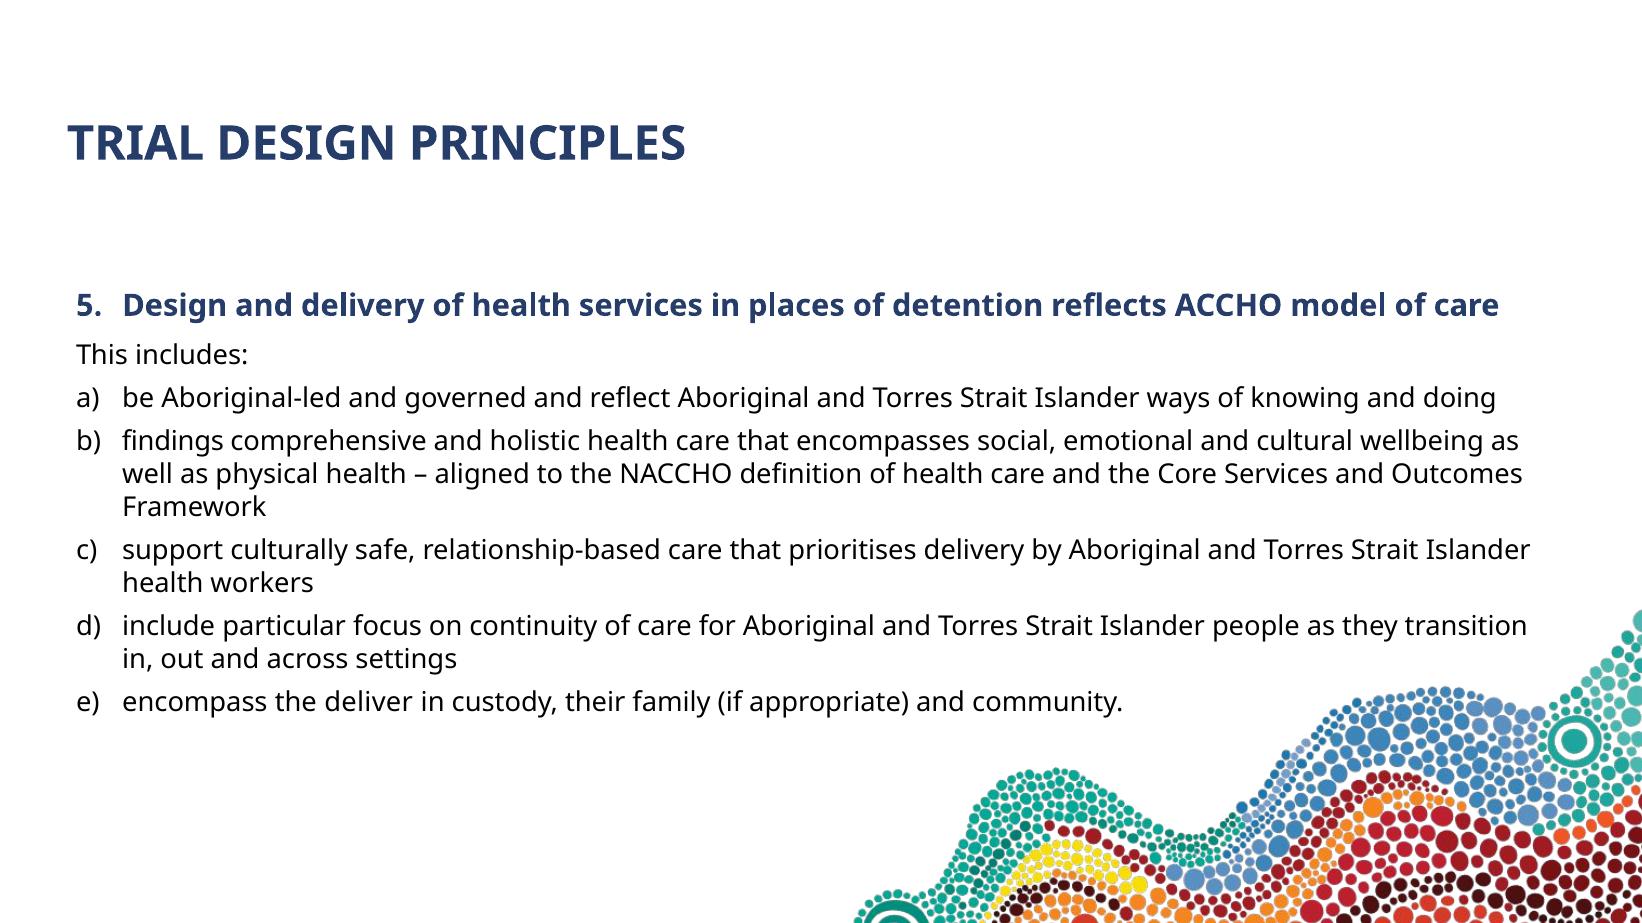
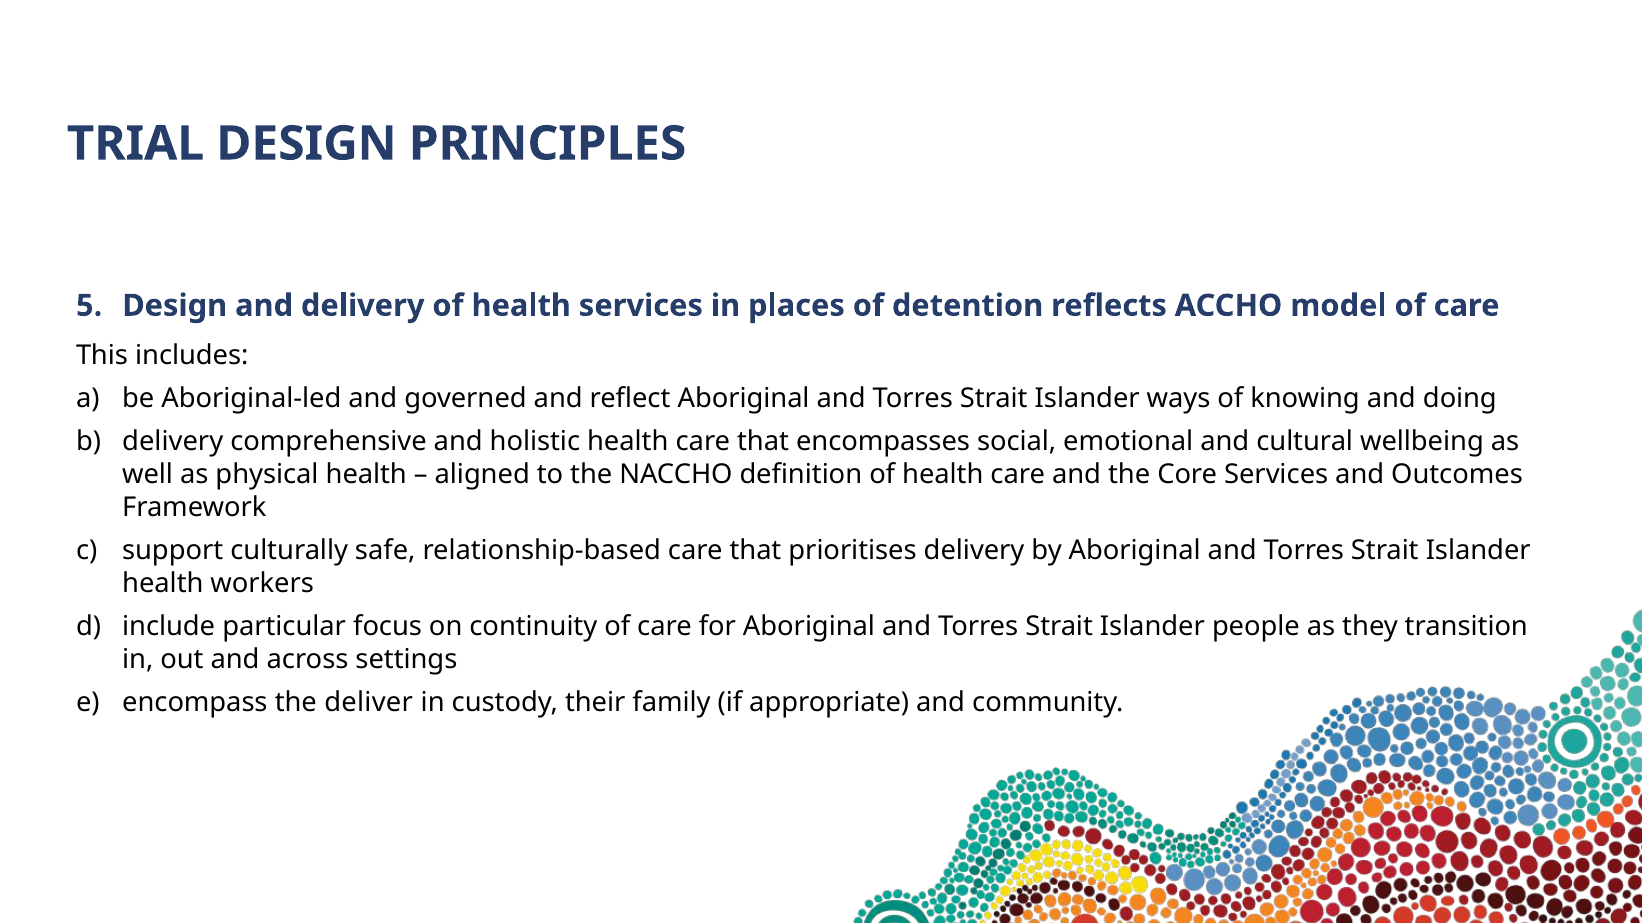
findings: findings -> delivery (173, 442)
